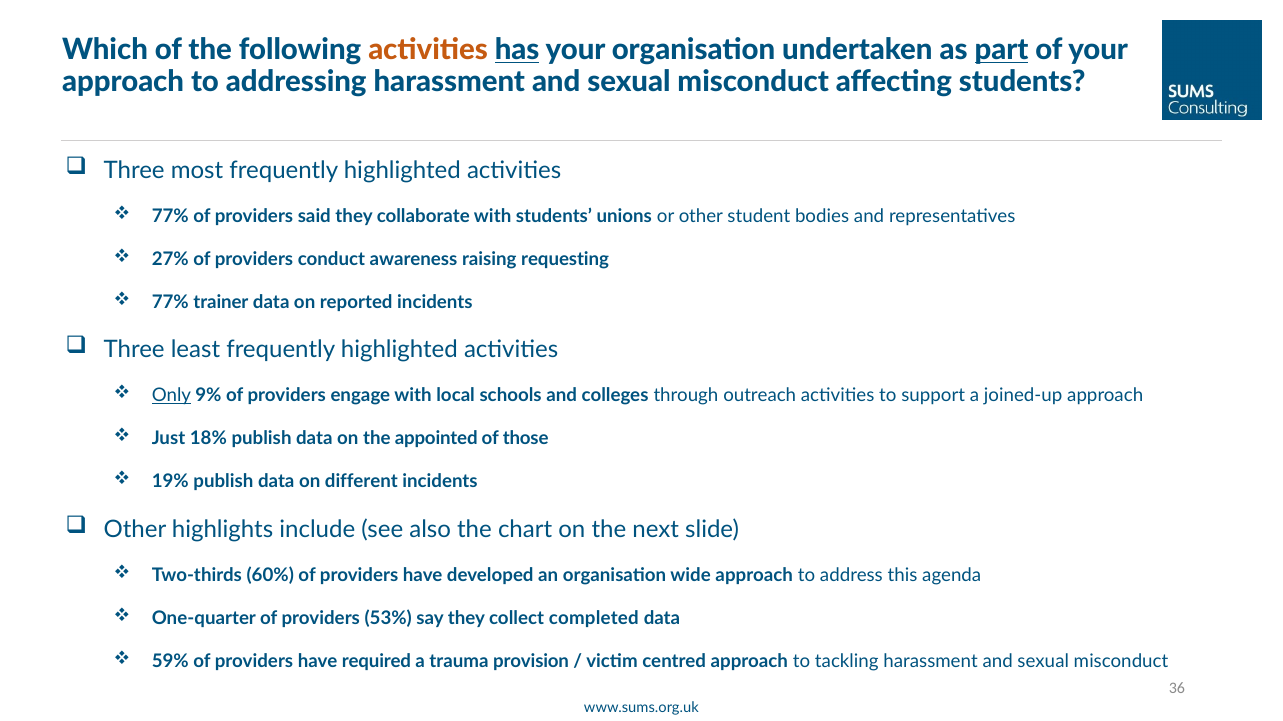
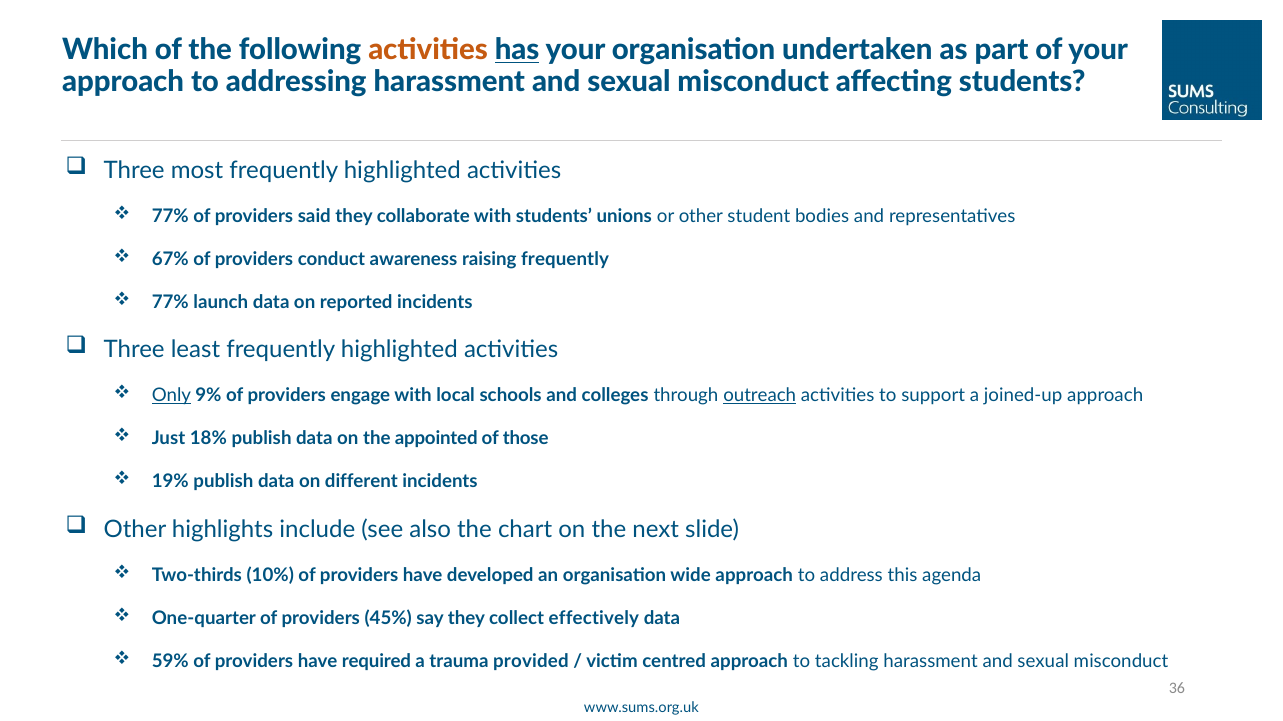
part underline: present -> none (1002, 50)
27%: 27% -> 67% (170, 259)
raising requesting: requesting -> frequently (565, 259)
trainer: trainer -> launch (221, 302)
outreach underline: none -> present (760, 396)
60%: 60% -> 10% (270, 576)
53%: 53% -> 45% (388, 619)
completed: completed -> effectively (594, 619)
provision: provision -> provided (531, 662)
